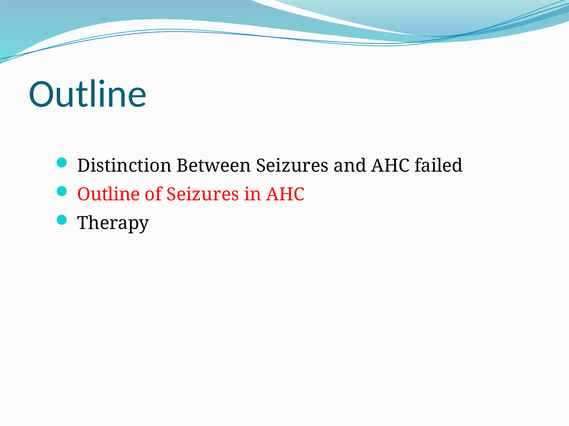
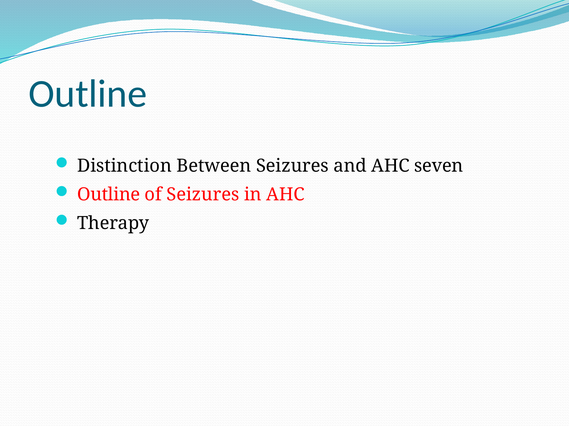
failed: failed -> seven (439, 166)
